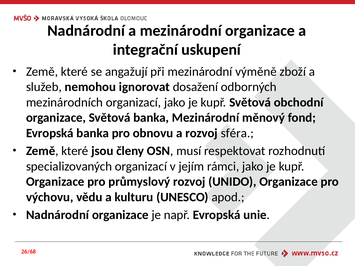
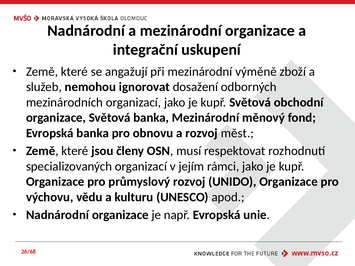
sféra: sféra -> měst (237, 133)
